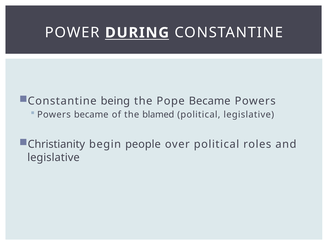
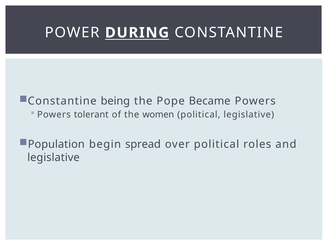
Powers became: became -> tolerant (91, 115)
blamed: blamed -> women (158, 115)
Christianity: Christianity -> Population (56, 144)
people: people -> spread (143, 144)
